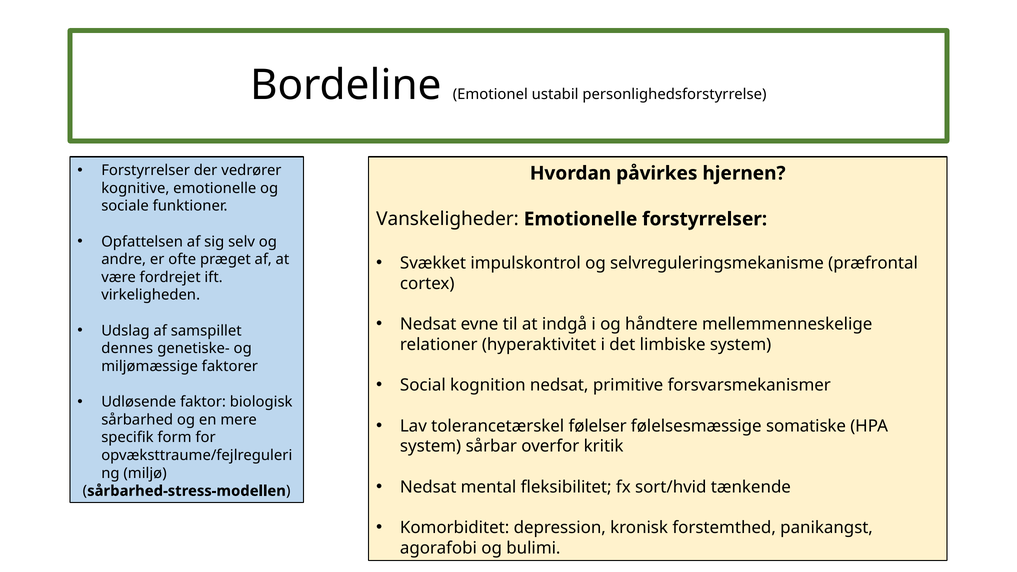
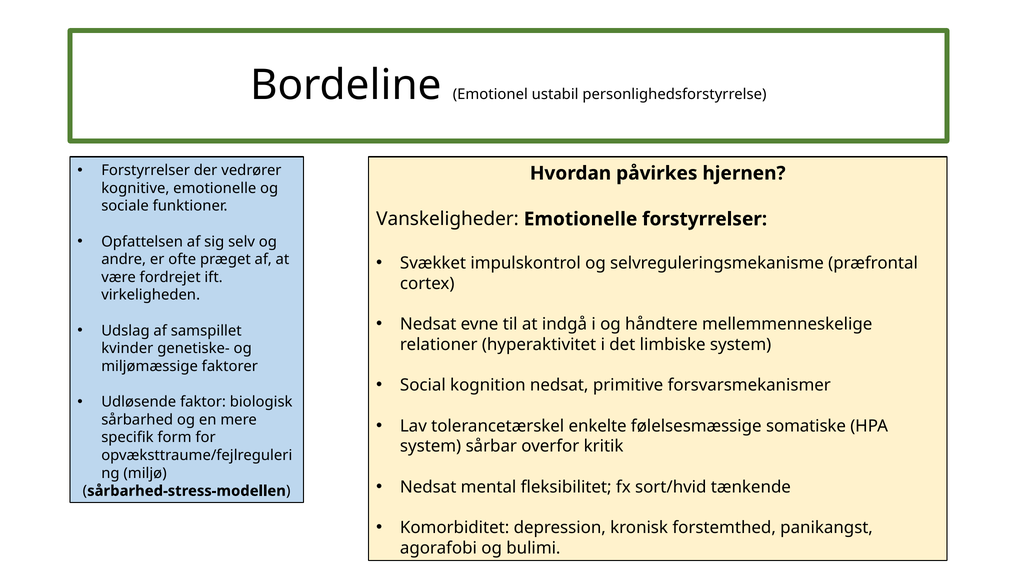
dennes: dennes -> kvinder (127, 349)
følelser: følelser -> enkelte (598, 426)
